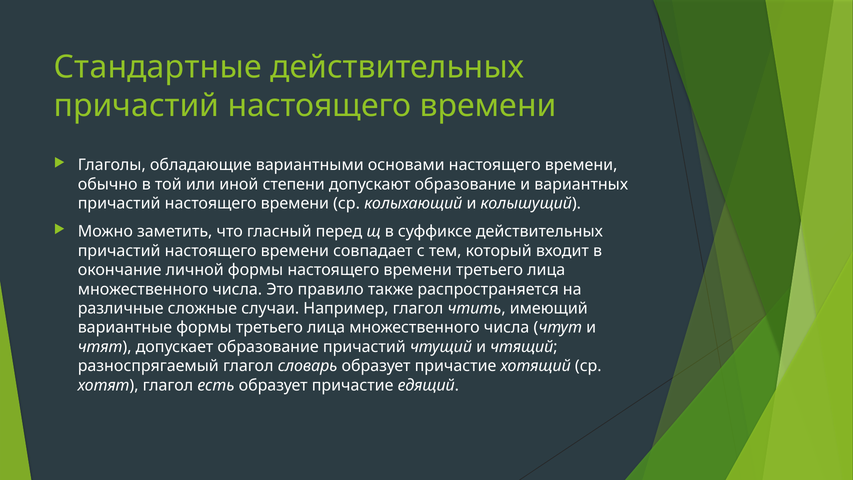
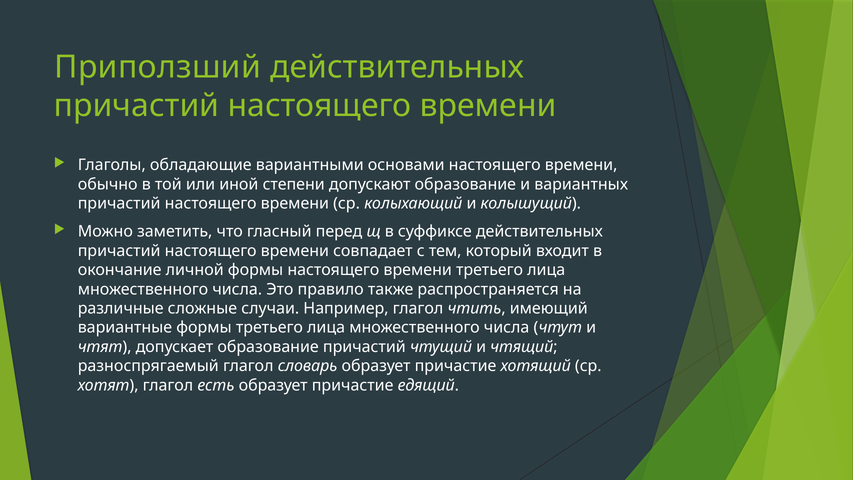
Стандартные: Стандартные -> Приползший (158, 67)
